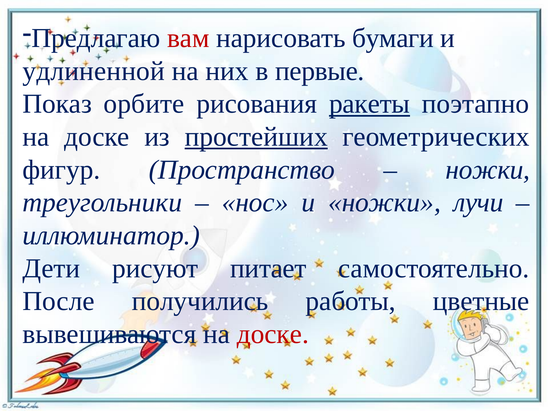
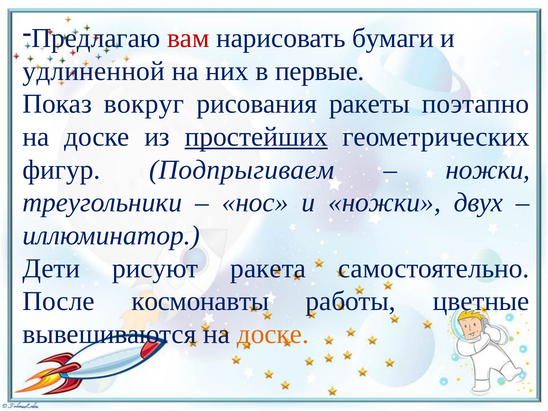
орбите: орбите -> вокруг (144, 104)
ракеты underline: present -> none (370, 104)
Пространство: Пространство -> Подпрыгиваем (242, 170)
лучи: лучи -> двух (478, 203)
питает: питает -> ракета (268, 268)
получились: получились -> космонавты (200, 301)
доске colour: red -> orange (273, 334)
